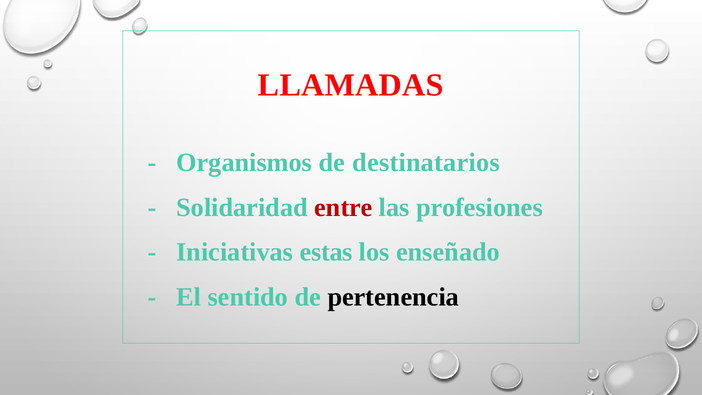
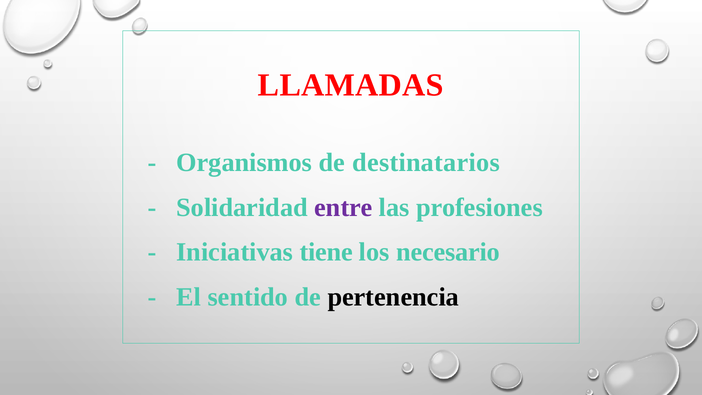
entre colour: red -> purple (343, 207)
estas: estas -> tiene (326, 252)
enseñado: enseñado -> necesario (448, 252)
